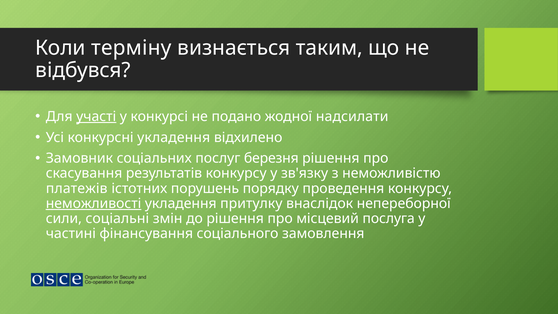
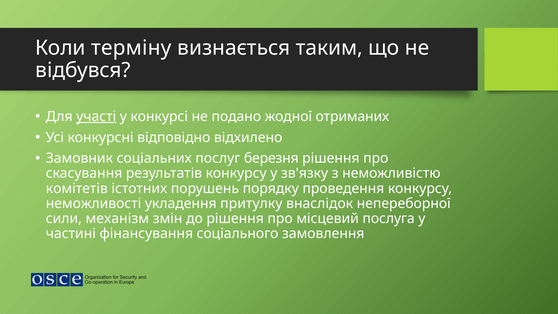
надсилати: надсилати -> отриманих (352, 116)
конкурсні укладення: укладення -> відповідно (174, 137)
платежів: платежів -> комітетів (77, 188)
неможливості underline: present -> none (94, 203)
соціальні: соціальні -> механізм (117, 218)
